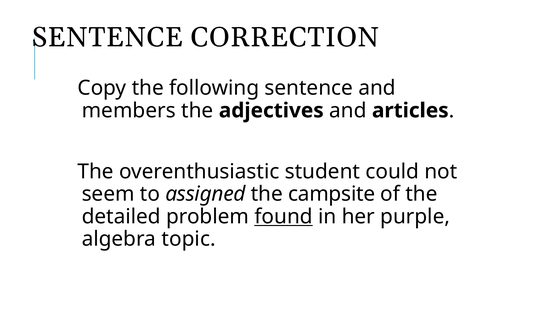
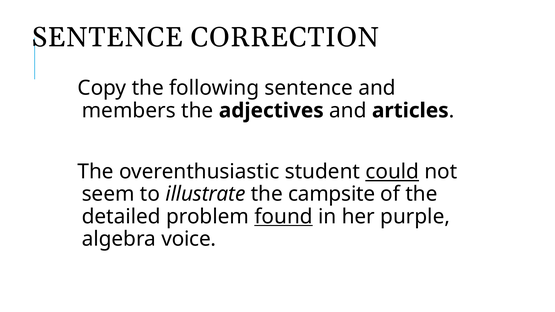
could underline: none -> present (392, 172)
assigned: assigned -> illustrate (205, 194)
topic: topic -> voice (189, 239)
